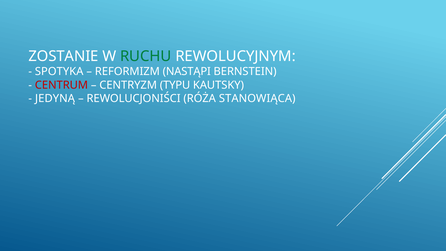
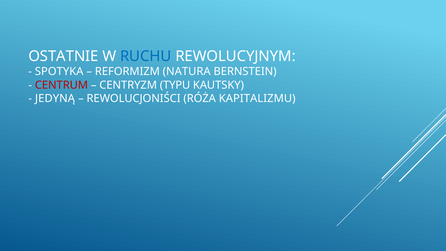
ZOSTANIE: ZOSTANIE -> OSTATNIE (63, 56)
RUCHU colour: green -> blue (146, 56)
NASTĄPI: NASTĄPI -> NATURA (187, 72)
STANOWIĄCA: STANOWIĄCA -> KAPITALIZMU (257, 98)
